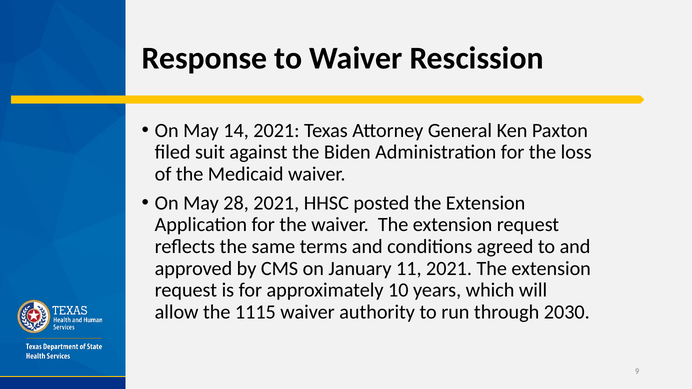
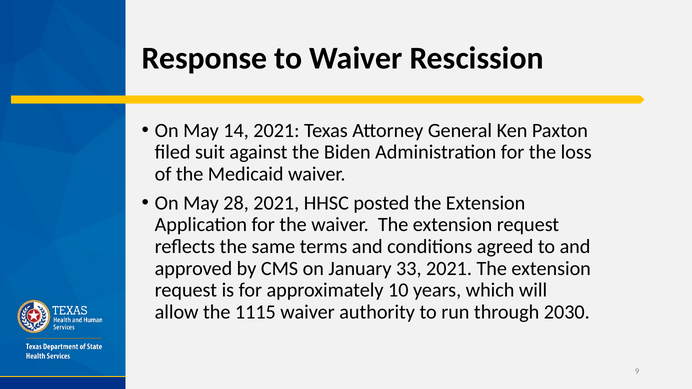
11: 11 -> 33 (409, 269)
